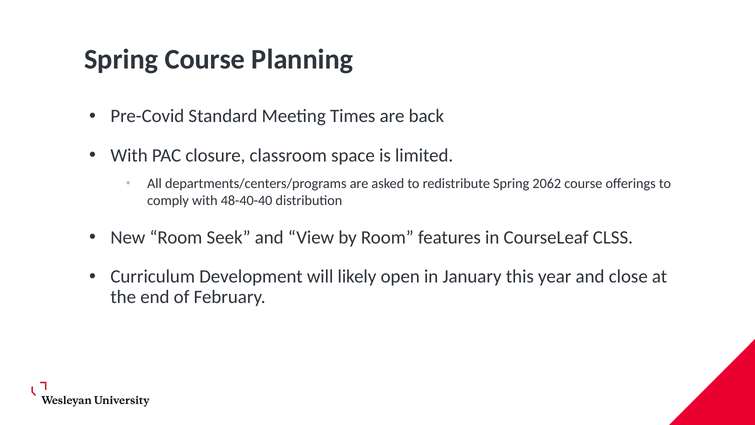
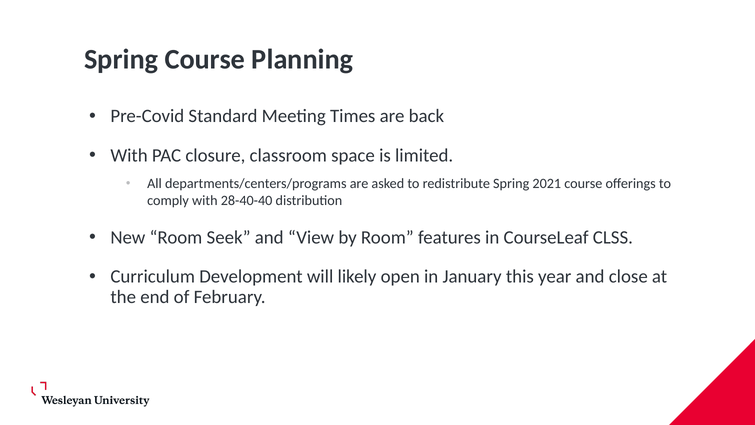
2062: 2062 -> 2021 (547, 184)
48-40-40: 48-40-40 -> 28-40-40 (247, 201)
